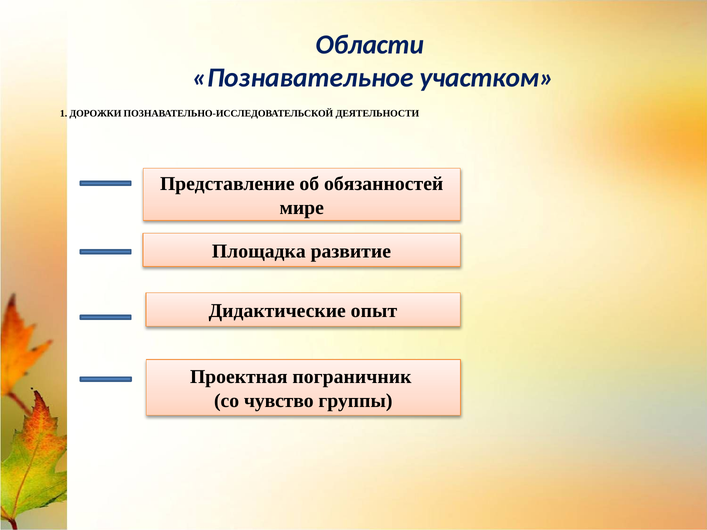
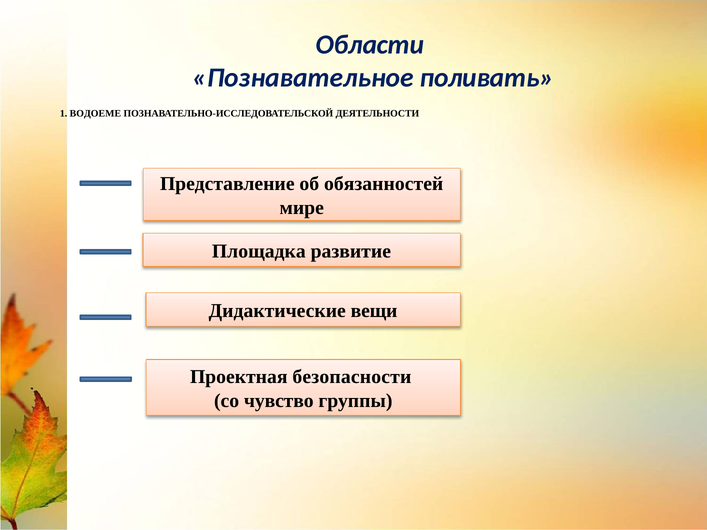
участком: участком -> поливать (487, 78)
ДОРОЖКИ: ДОРОЖКИ -> ВОДОЕМЕ (95, 114)
опыт: опыт -> вещи (374, 311)
пограничник: пограничник -> безопасности (352, 377)
